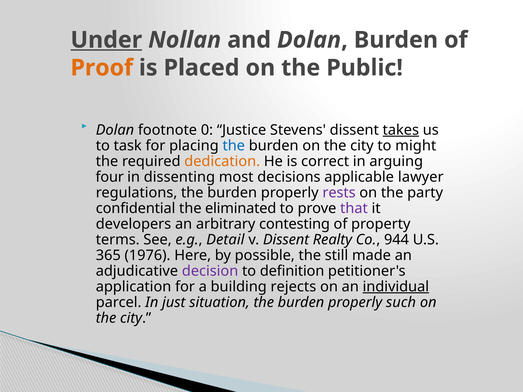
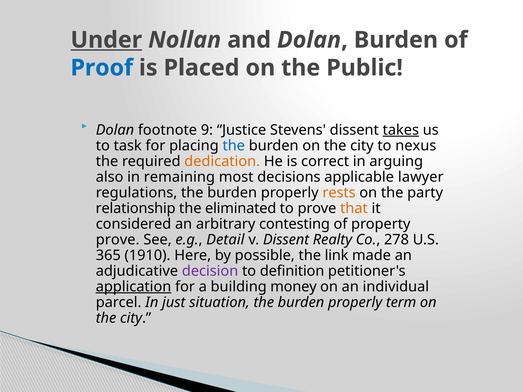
Proof colour: orange -> blue (102, 68)
0: 0 -> 9 (207, 130)
might: might -> nexus (416, 146)
four: four -> also (110, 177)
dissenting: dissenting -> remaining (179, 177)
rests colour: purple -> orange (339, 193)
confidential: confidential -> relationship (136, 208)
that colour: purple -> orange (354, 208)
developers: developers -> considered (134, 224)
terms: terms -> prove (118, 240)
944: 944 -> 278 (396, 240)
1976: 1976 -> 1910 (147, 255)
still: still -> link (337, 255)
application underline: none -> present (134, 287)
rejects: rejects -> money (293, 287)
individual underline: present -> none (396, 287)
such: such -> term (401, 303)
